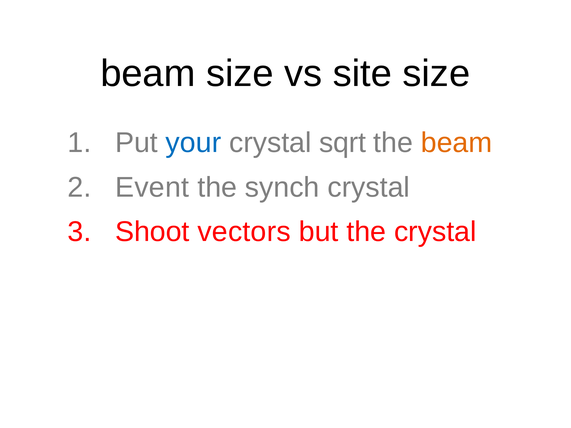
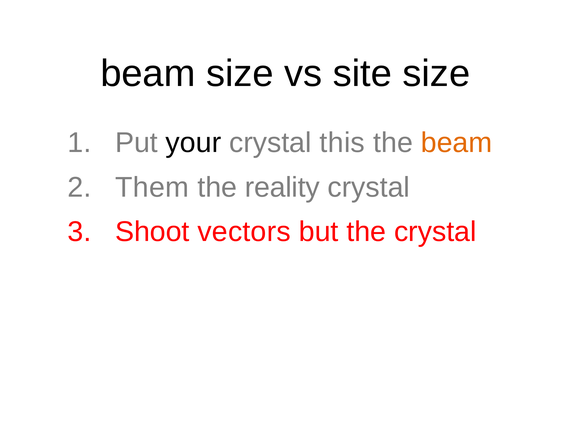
your colour: blue -> black (193, 143)
sqrt: sqrt -> this (342, 143)
Event: Event -> Them (152, 187)
synch: synch -> reality (282, 187)
